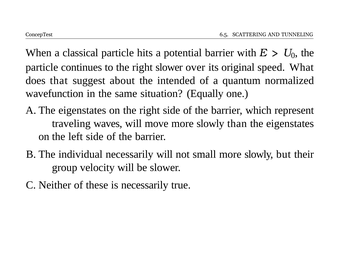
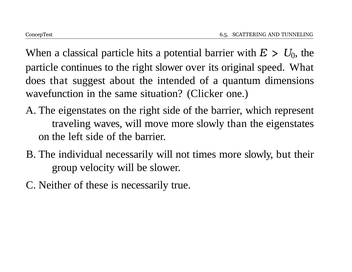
normalized: normalized -> dimensions (289, 80)
Equally: Equally -> Clicker (205, 94)
small: small -> times (204, 154)
